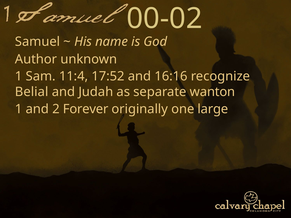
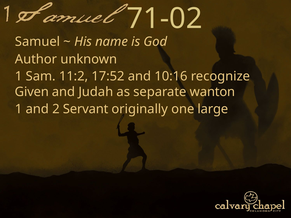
00-02: 00-02 -> 71-02 (165, 18)
11:4: 11:4 -> 11:2 (74, 76)
16:16: 16:16 -> 10:16 (171, 76)
Belial: Belial -> Given (32, 92)
Forever: Forever -> Servant (86, 109)
